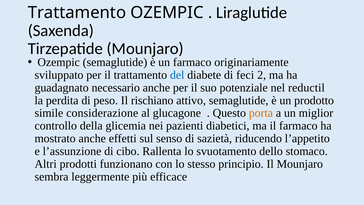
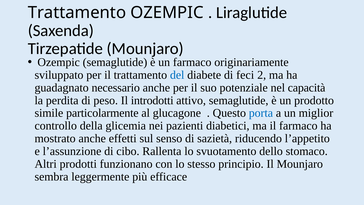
reductil: reductil -> capacità (307, 88)
rischiano: rischiano -> introdotti (152, 100)
considerazione: considerazione -> particolarmente (102, 113)
porta colour: orange -> blue (261, 113)
